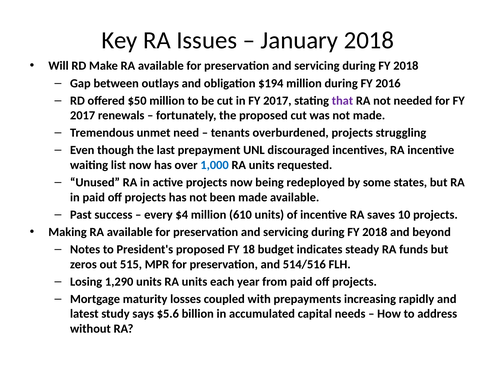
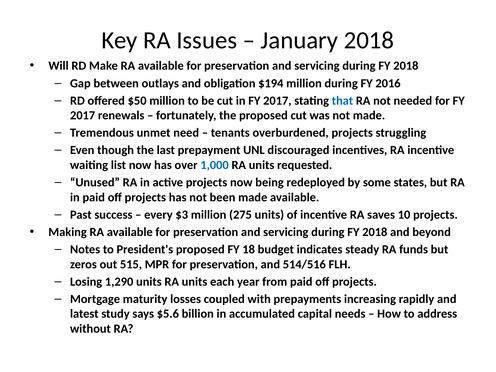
that colour: purple -> blue (342, 101)
$4: $4 -> $3 (182, 215)
610: 610 -> 275 (240, 215)
